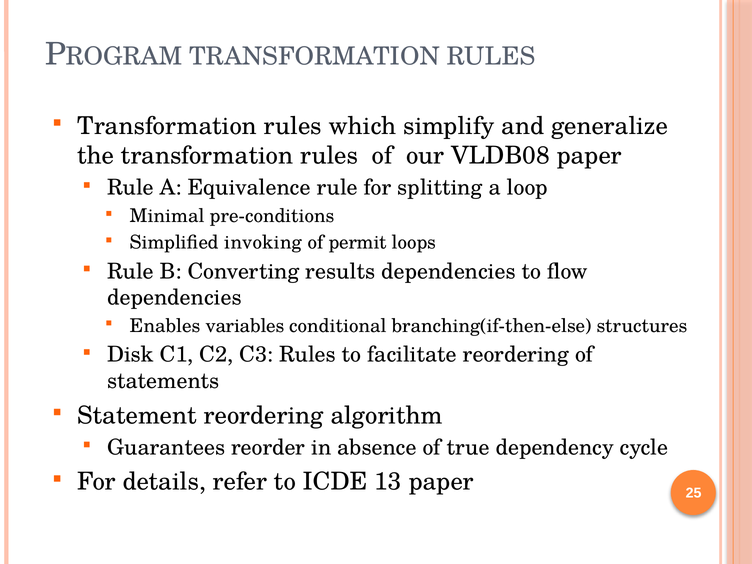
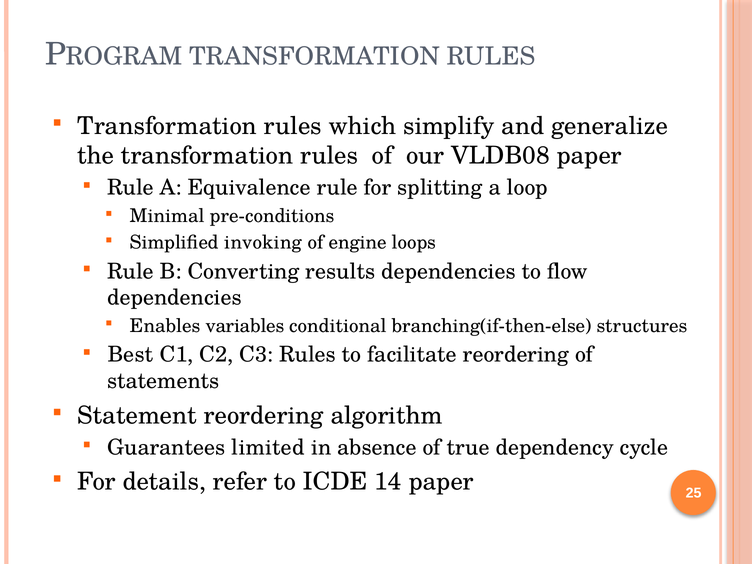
permit: permit -> engine (358, 242)
Disk: Disk -> Best (130, 355)
reorder: reorder -> limited (268, 447)
13: 13 -> 14 (388, 482)
